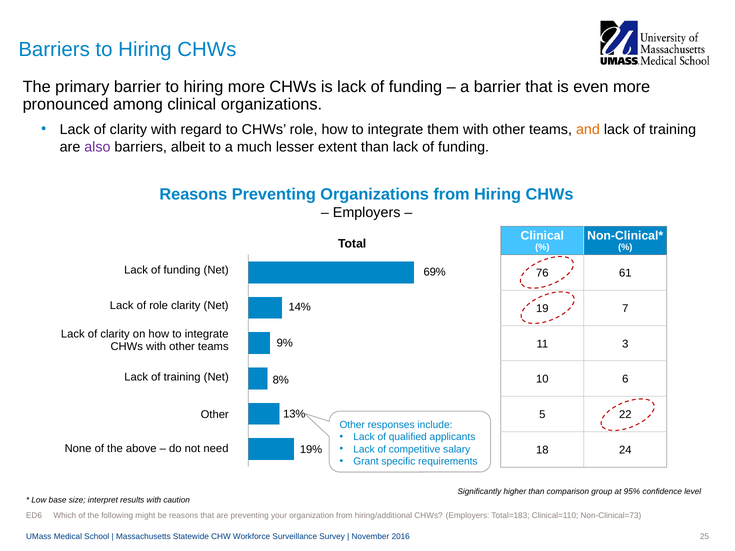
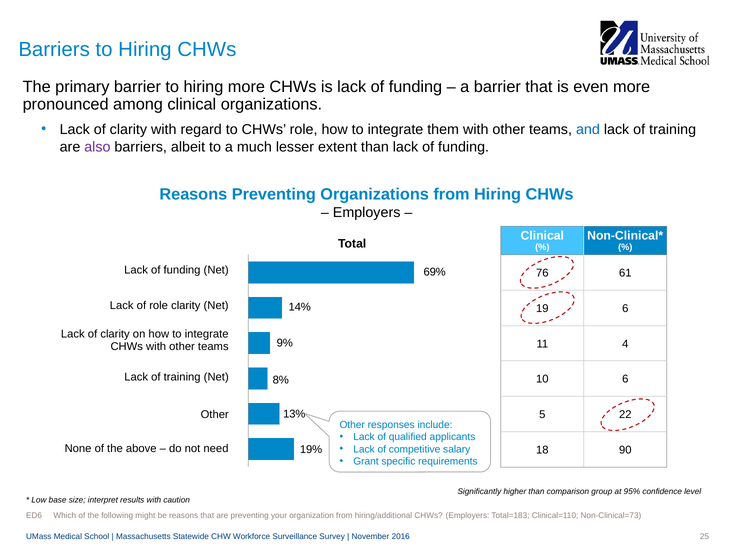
and colour: orange -> blue (588, 129)
19 7: 7 -> 6 (625, 309)
3: 3 -> 4 (625, 344)
24: 24 -> 90 (625, 450)
